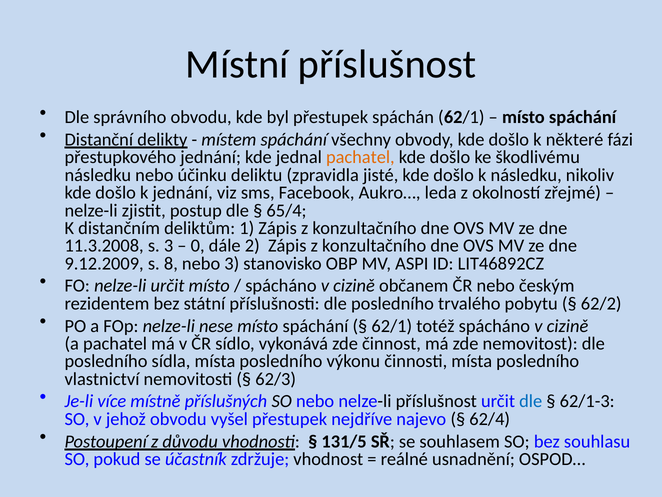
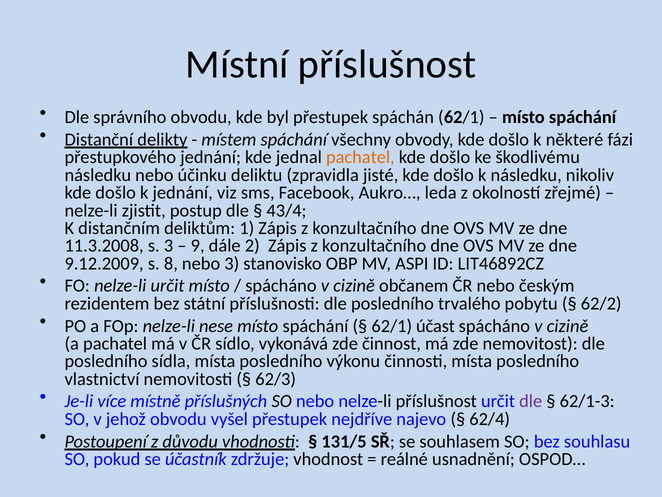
65/4: 65/4 -> 43/4 (286, 210)
0: 0 -> 9 (198, 246)
totéž: totéž -> účast (435, 326)
dle colour: blue -> purple (531, 401)
